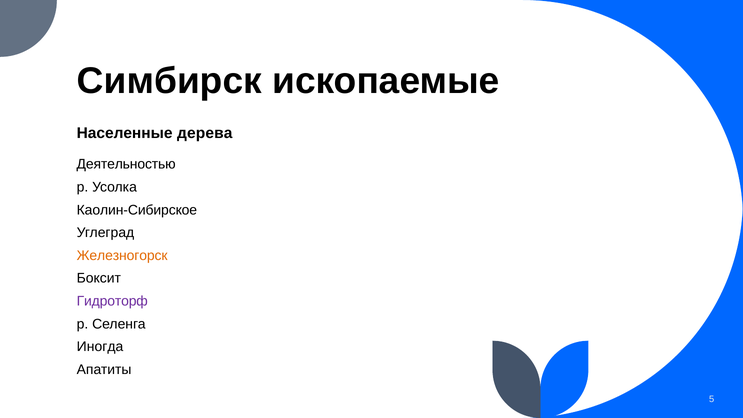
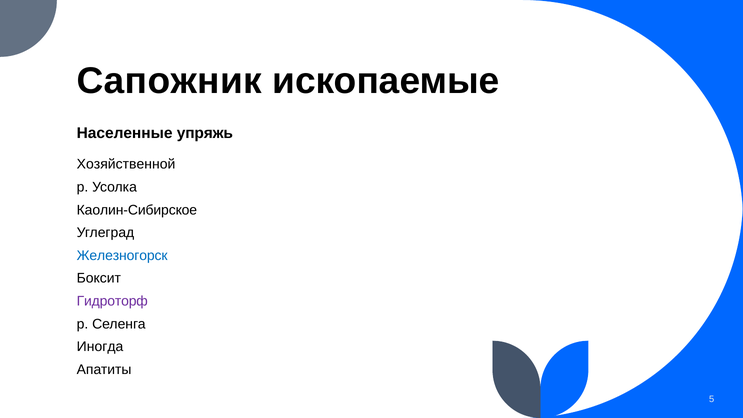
Симбирск: Симбирск -> Сапожник (169, 81)
дерева: дерева -> упряжь (205, 133)
Деятельностью: Деятельностью -> Хозяйственной (126, 164)
Железногорск colour: orange -> blue (122, 255)
